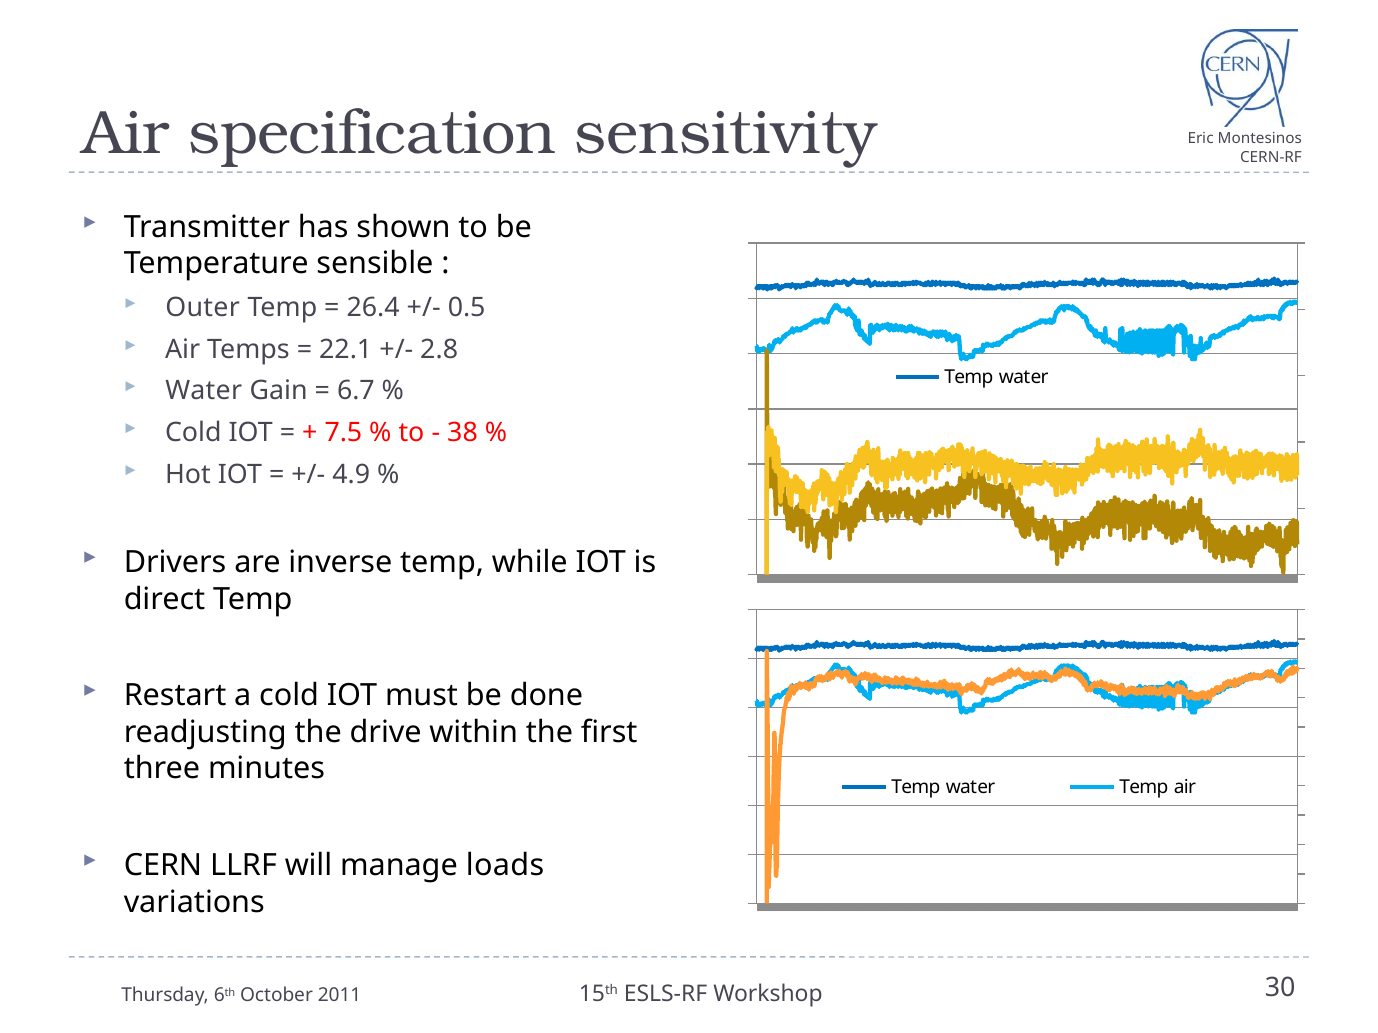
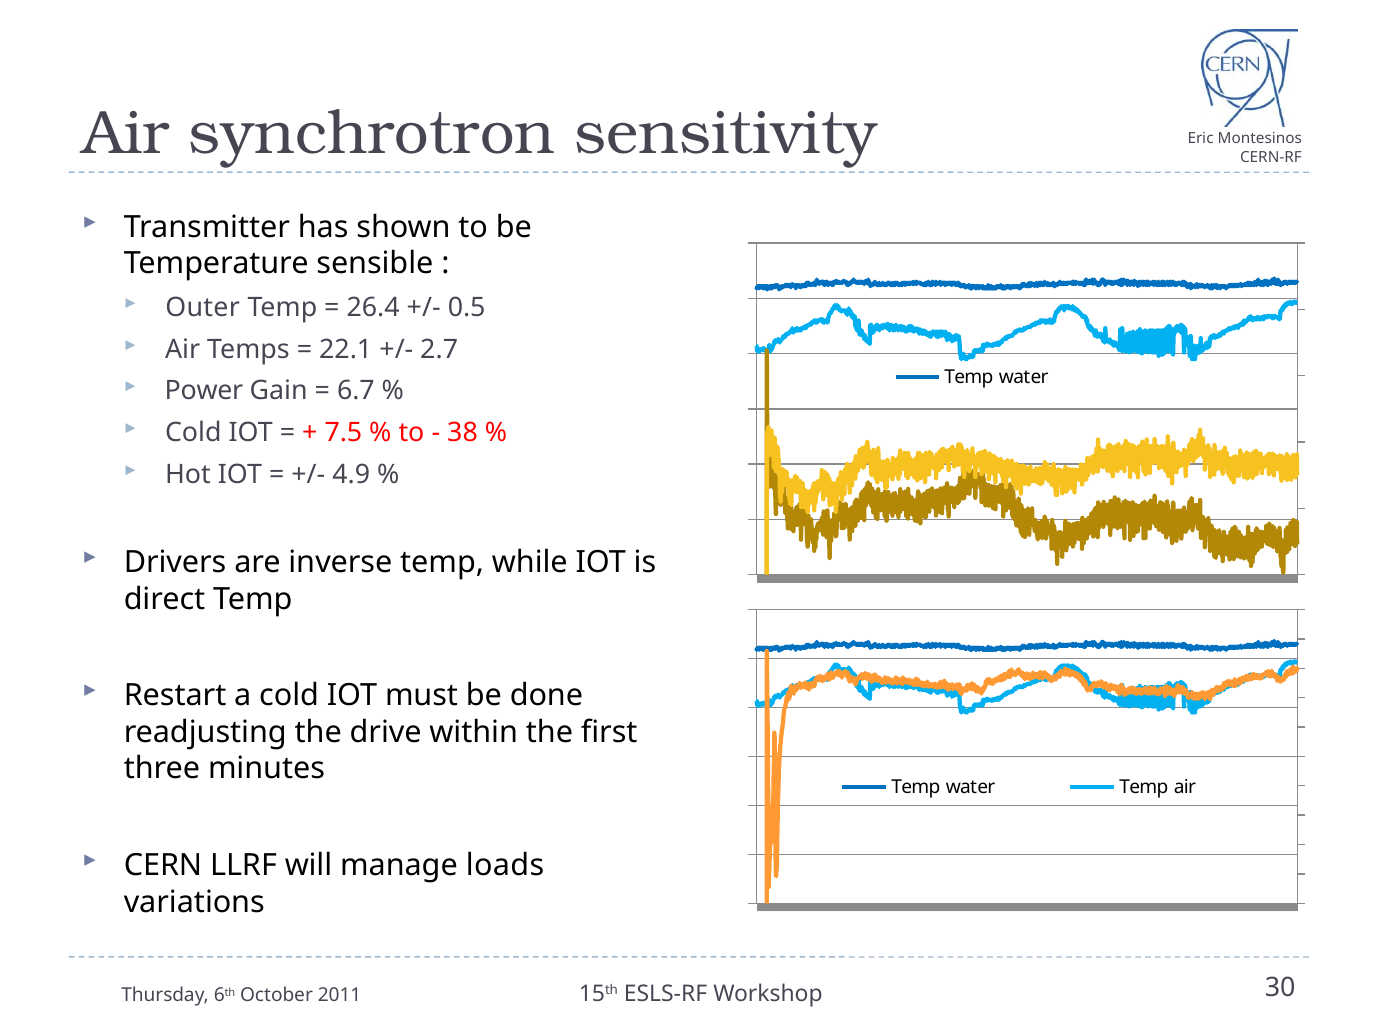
specification: specification -> synchrotron (372, 133)
2.8: 2.8 -> 2.7 (439, 349)
Water: Water -> Power (204, 391)
